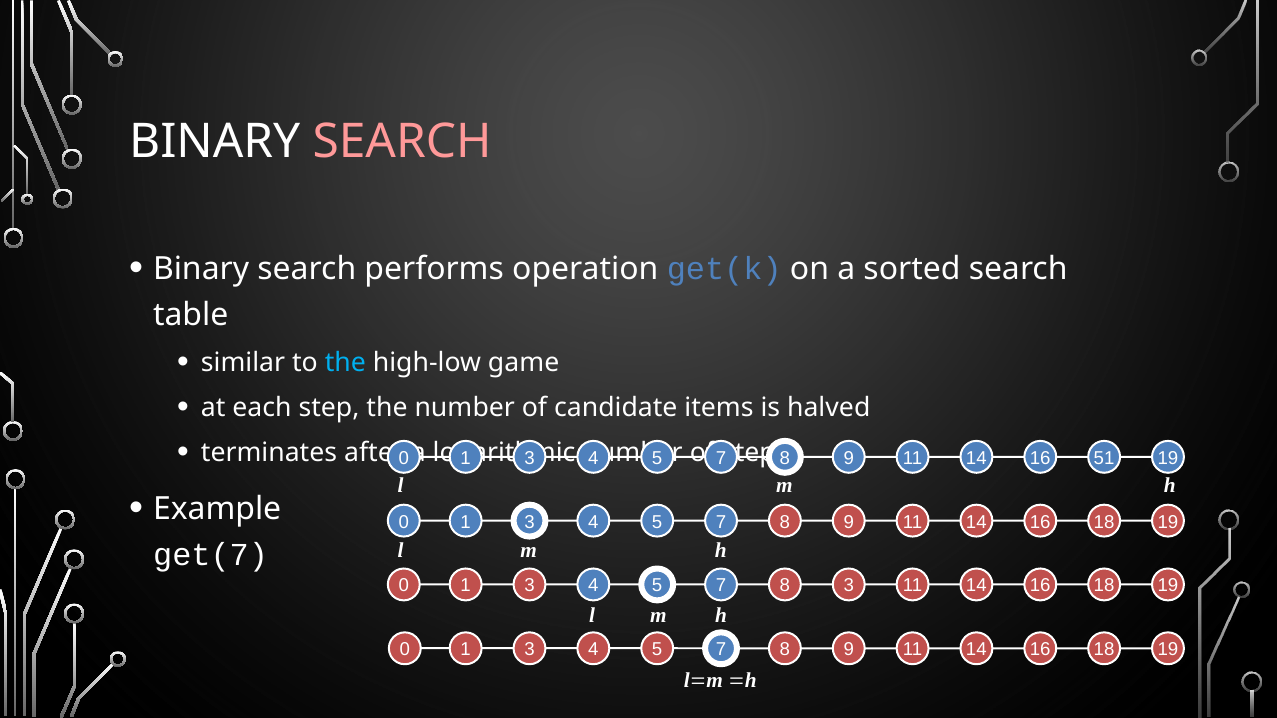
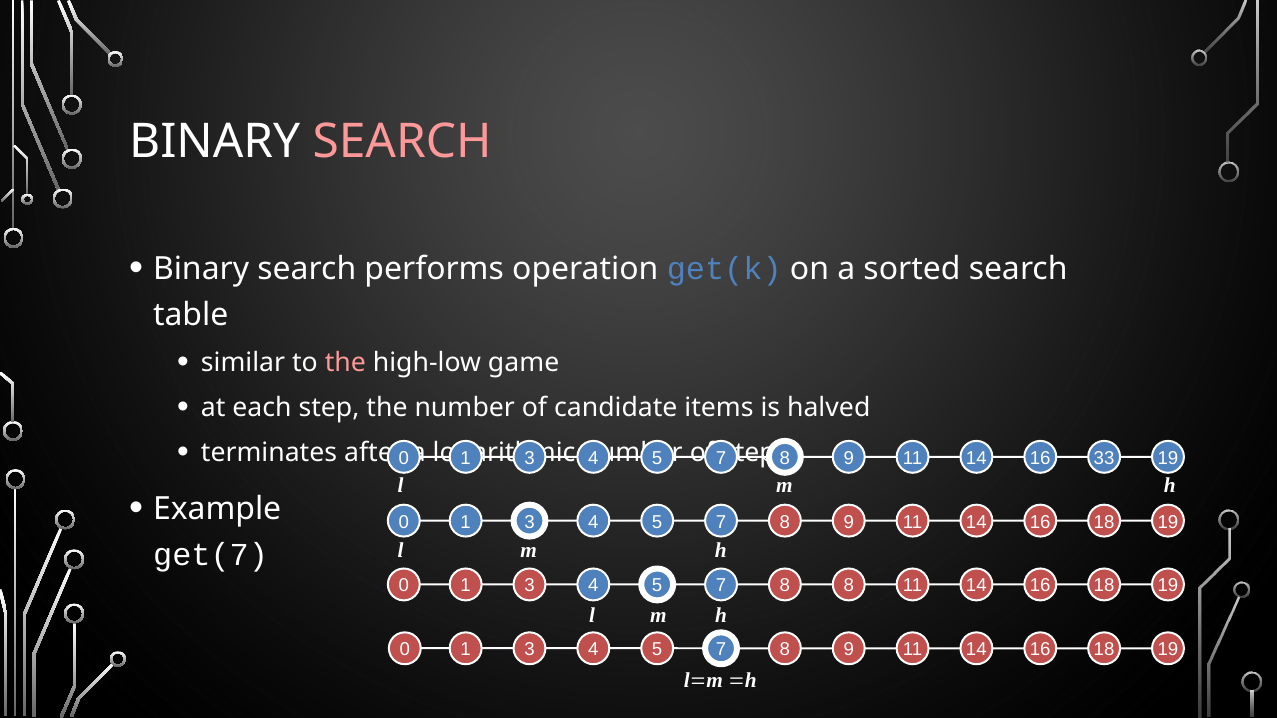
the colour: light blue -> pink (345, 363)
51: 51 -> 33 (1104, 458)
8 3: 3 -> 8 (849, 586)
